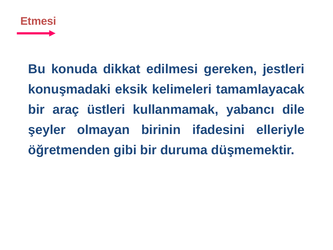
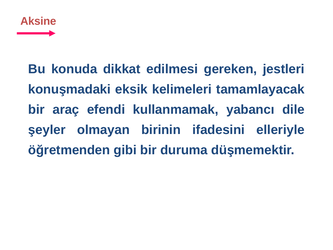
Etmesi: Etmesi -> Aksine (38, 21)
üstleri: üstleri -> efendi (106, 109)
